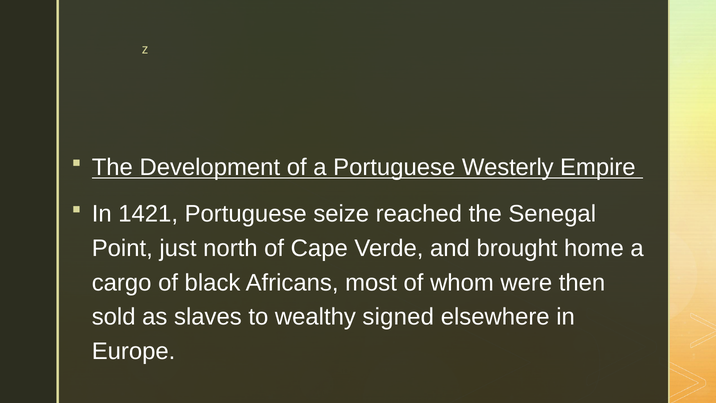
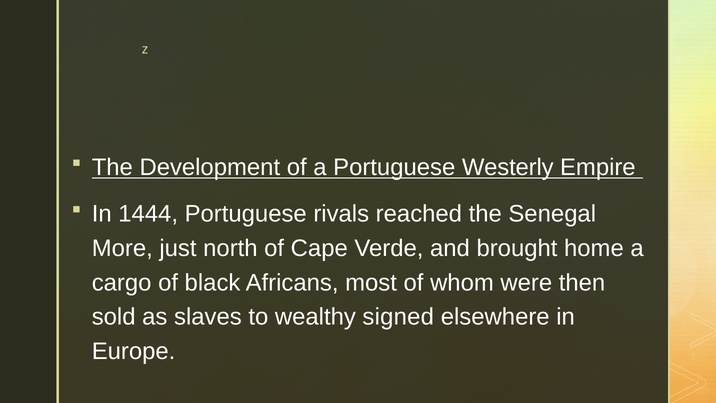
1421: 1421 -> 1444 (148, 214)
seize: seize -> rivals (341, 214)
Point: Point -> More (122, 248)
